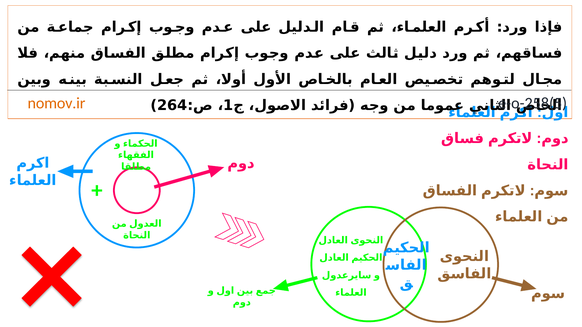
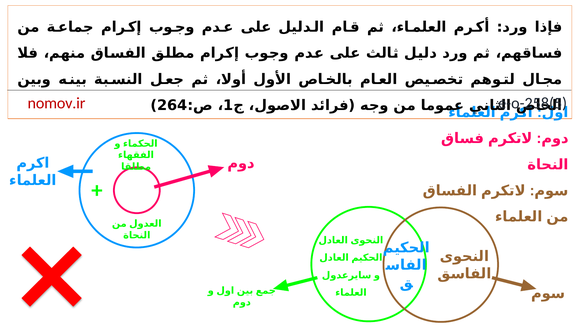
nomov.ir colour: orange -> red (56, 103)
